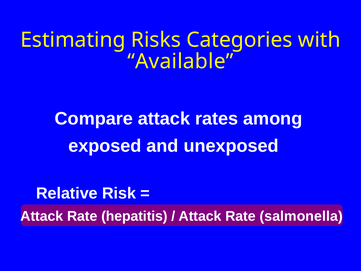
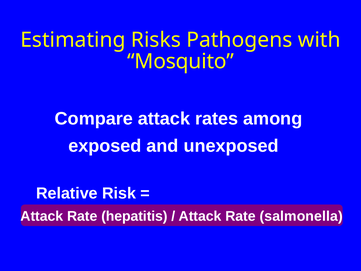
Categories: Categories -> Pathogens (239, 40)
Available: Available -> Mosquito (181, 61)
